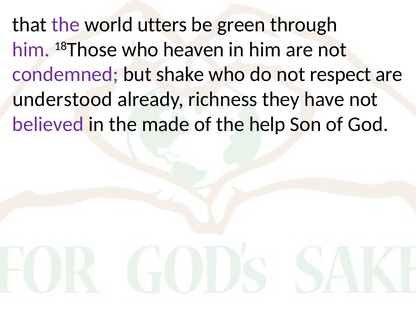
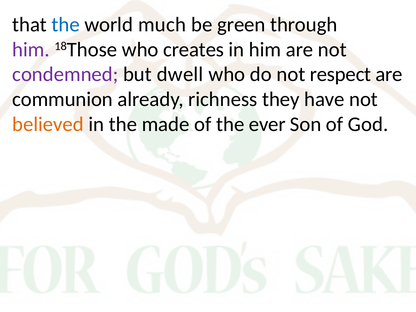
the colour: purple -> blue (66, 25)
utters: utters -> much (162, 25)
heaven: heaven -> creates (194, 50)
shake: shake -> dwell (180, 74)
understood: understood -> communion (63, 99)
believed colour: purple -> orange (48, 124)
help: help -> ever (267, 124)
